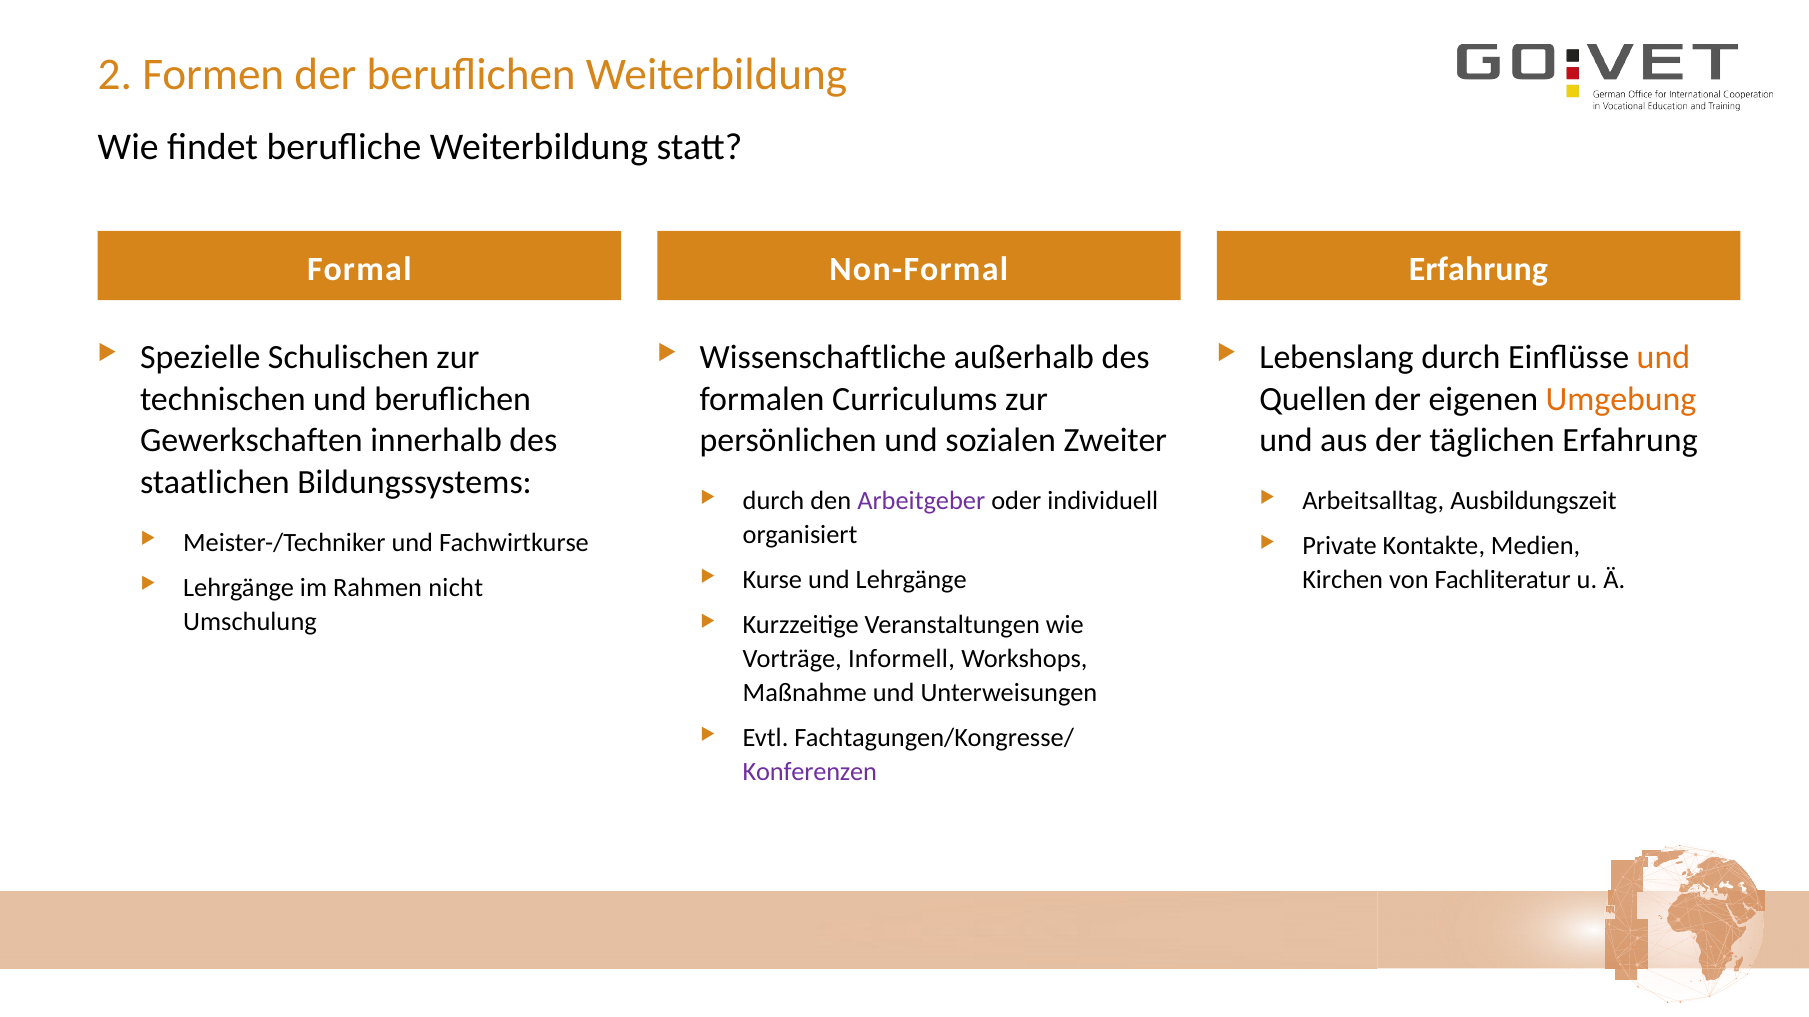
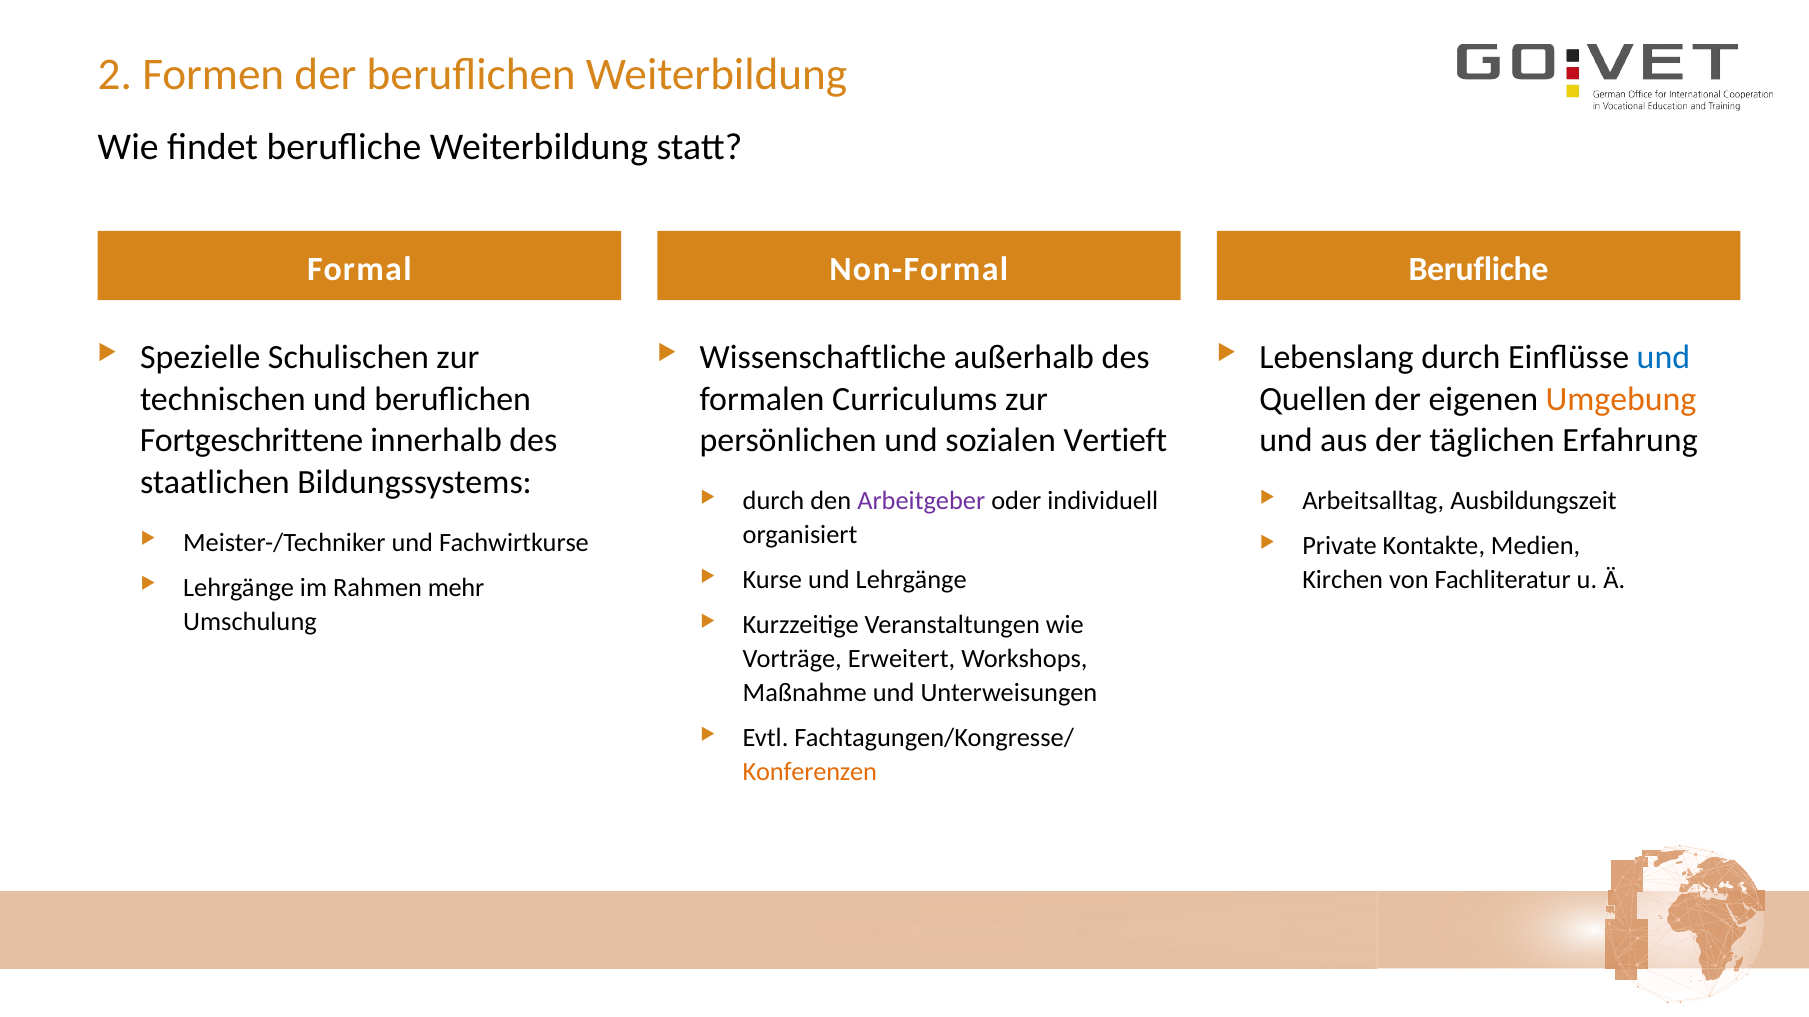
Non-Formal Erfahrung: Erfahrung -> Berufliche (1479, 269)
und colour: orange -> blue (1663, 358)
Gewerkschaften: Gewerkschaften -> Fortgeschrittene (251, 441)
Zweiter: Zweiter -> Vertieft (1115, 441)
nicht: nicht -> mehr (456, 588)
Informell: Informell -> Erweitert (902, 660)
Konferenzen colour: purple -> orange (810, 773)
